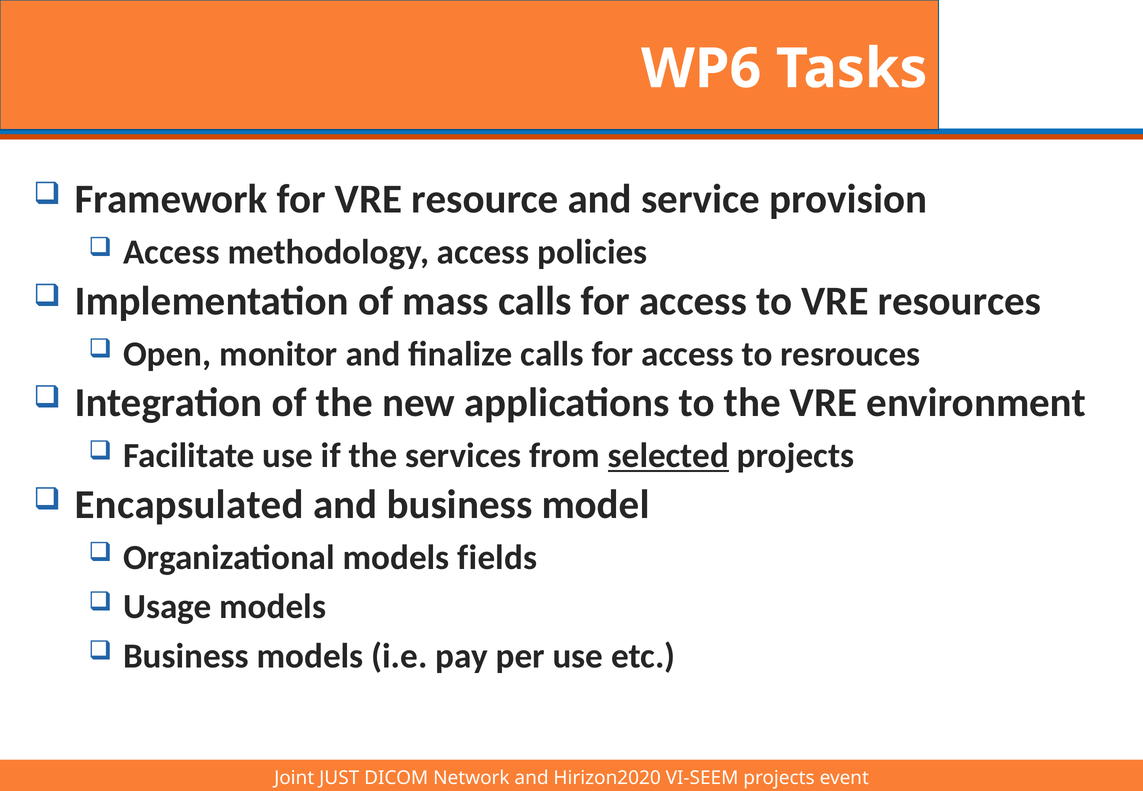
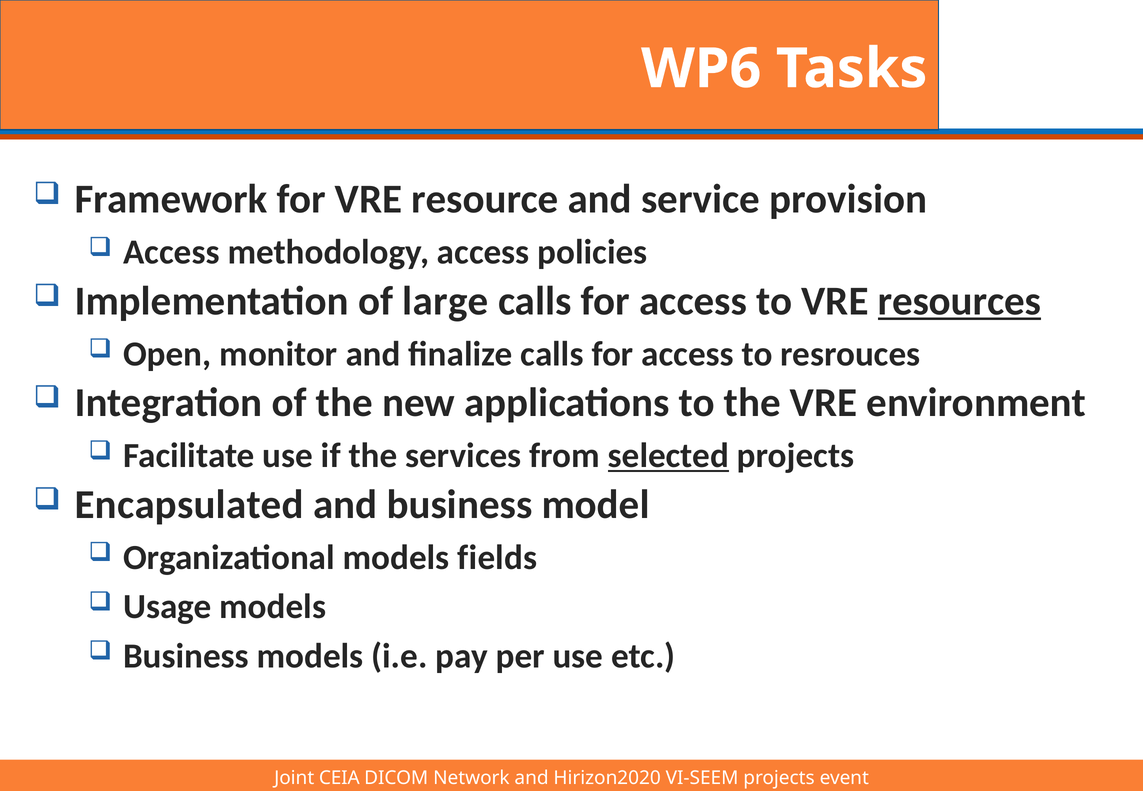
mass: mass -> large (445, 301)
resources underline: none -> present (959, 301)
JUST: JUST -> CEIA (339, 778)
